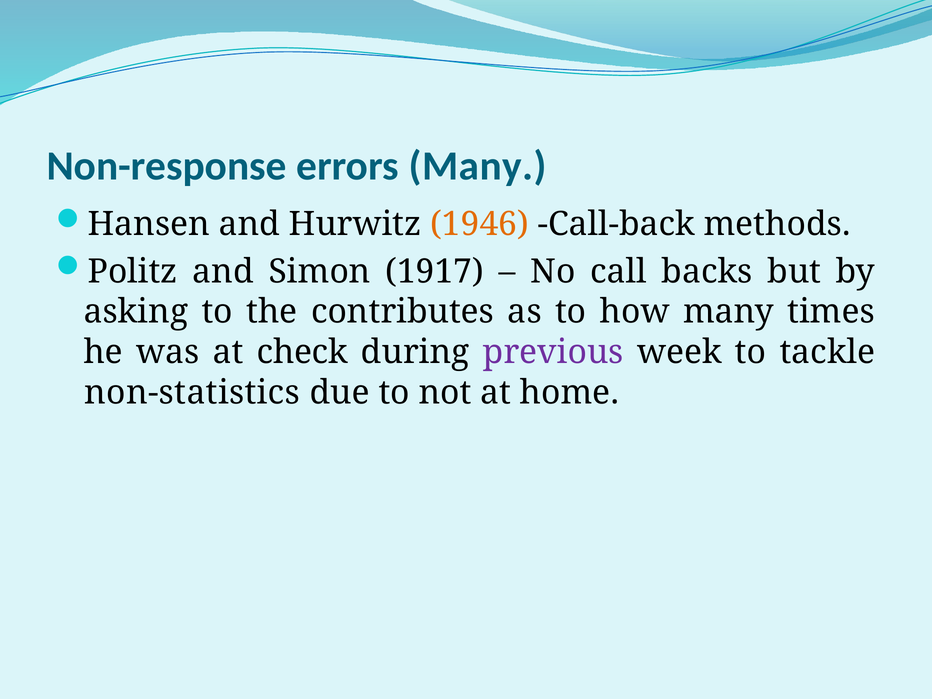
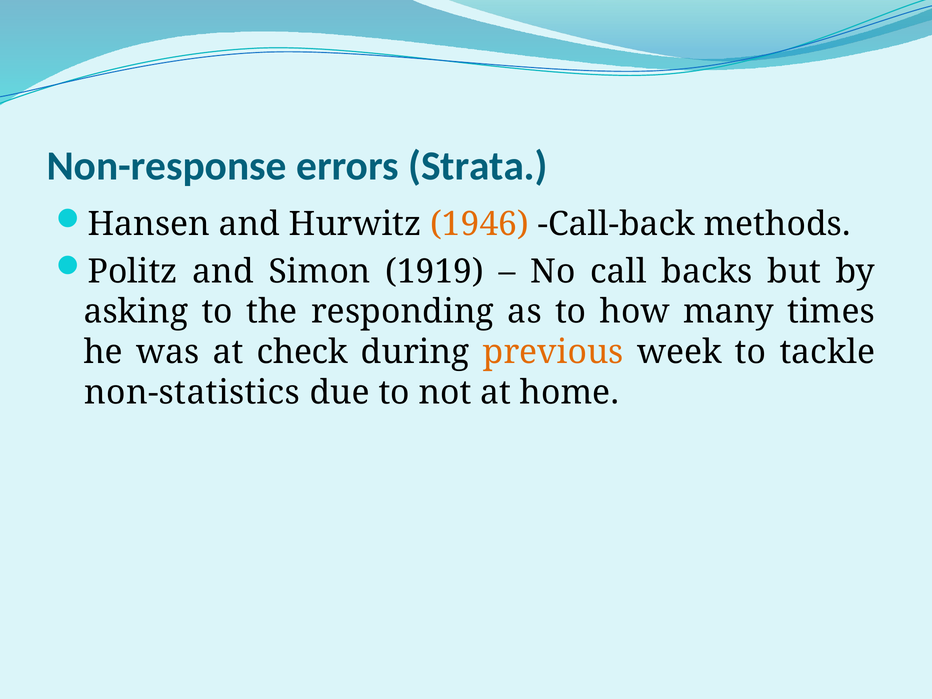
errors Many: Many -> Strata (478, 166)
1917: 1917 -> 1919 (435, 271)
contributes: contributes -> responding (403, 312)
previous colour: purple -> orange (553, 352)
